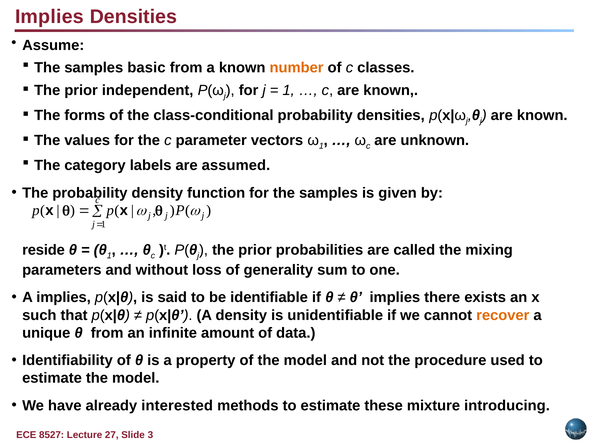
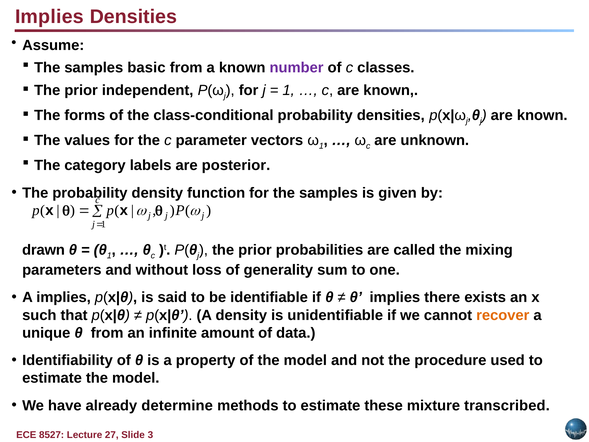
number colour: orange -> purple (297, 68)
assumed: assumed -> posterior (236, 165)
reside: reside -> drawn (44, 250)
interested: interested -> determine (177, 405)
introducing: introducing -> transcribed (507, 405)
